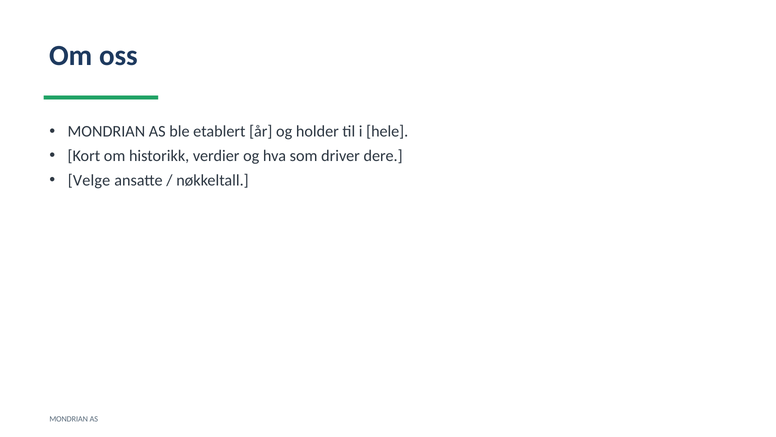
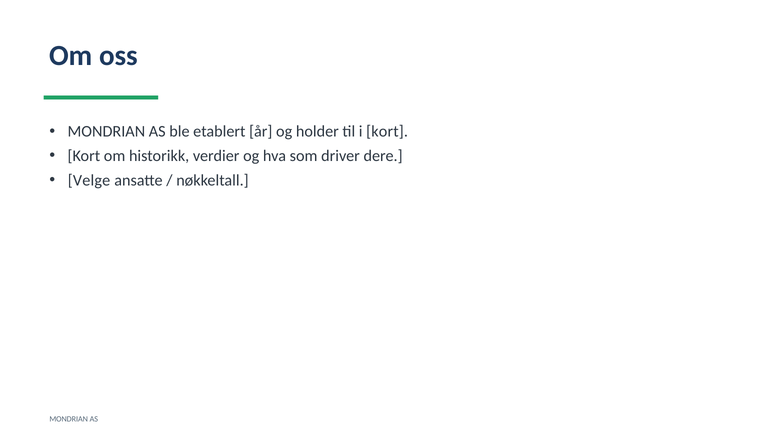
i hele: hele -> kort (387, 131)
